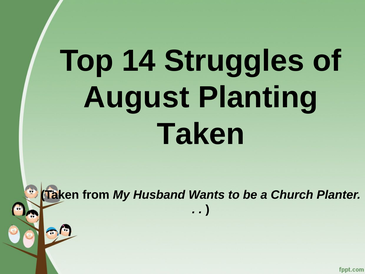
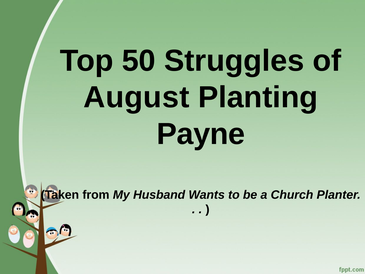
14: 14 -> 50 (139, 61)
Taken: Taken -> Payne (201, 134)
